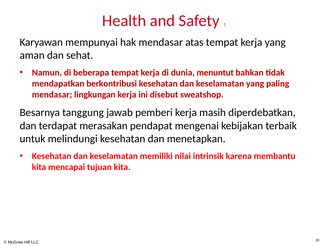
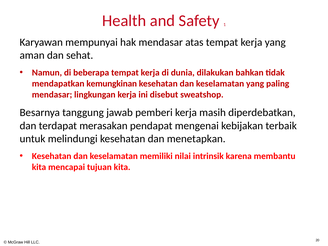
menuntut: menuntut -> dilakukan (215, 73)
berkontribusi: berkontribusi -> kemungkinan (112, 84)
